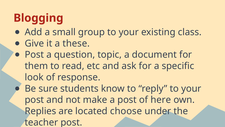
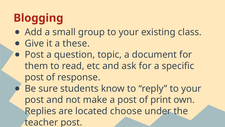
look: look -> post (34, 77)
here: here -> print (161, 100)
